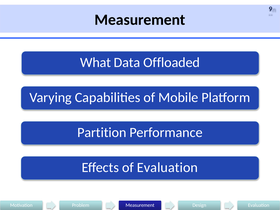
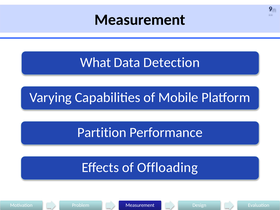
Offloaded: Offloaded -> Detection (172, 62)
of Evaluation: Evaluation -> Offloading (167, 167)
